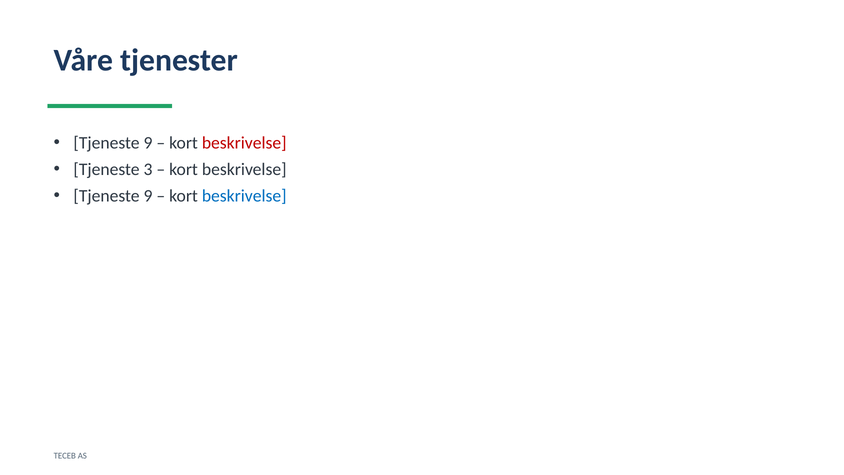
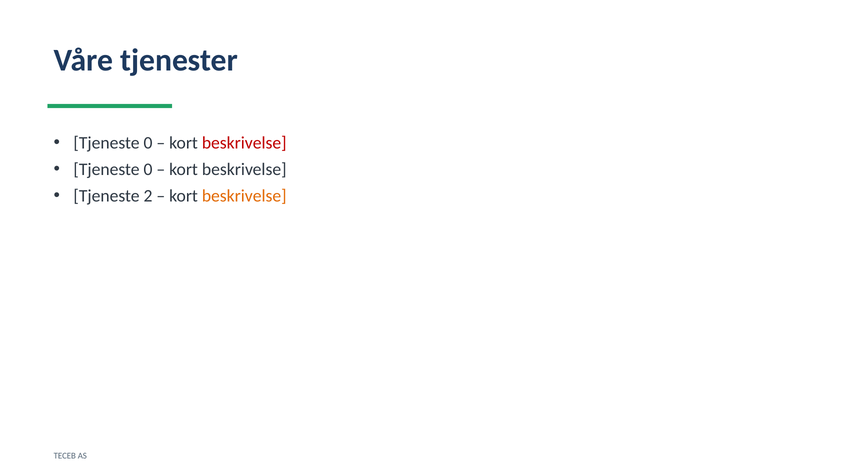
9: 9 -> 0 (148, 143)
3: 3 -> 0 (148, 169)
9: 9 -> 2 (148, 196)
beskrivelse colour: blue -> orange (244, 196)
